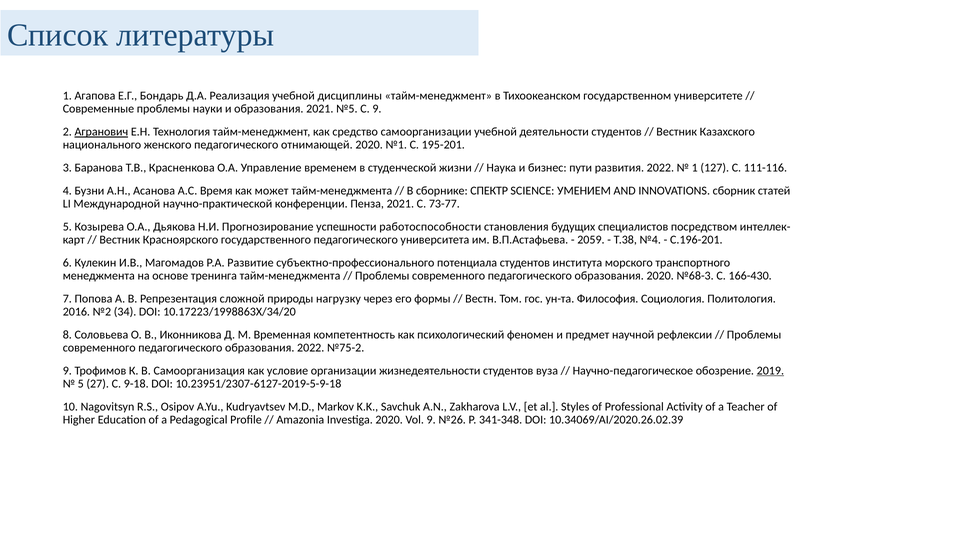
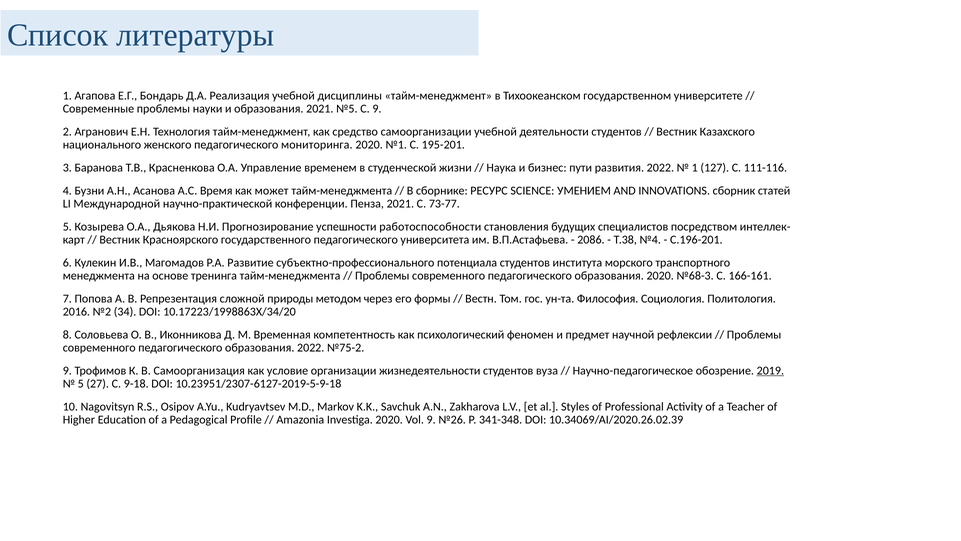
Агранович underline: present -> none (101, 132)
отнимающей: отнимающей -> мониторинга (317, 145)
СПЕКТР: СПЕКТР -> РЕСУРС (489, 191)
2059: 2059 -> 2086 (591, 239)
166-430: 166-430 -> 166-161 (750, 275)
нагрузку: нагрузку -> методом (339, 298)
